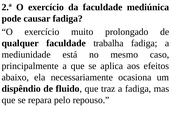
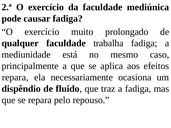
abaixo: abaixo -> repara (15, 77)
